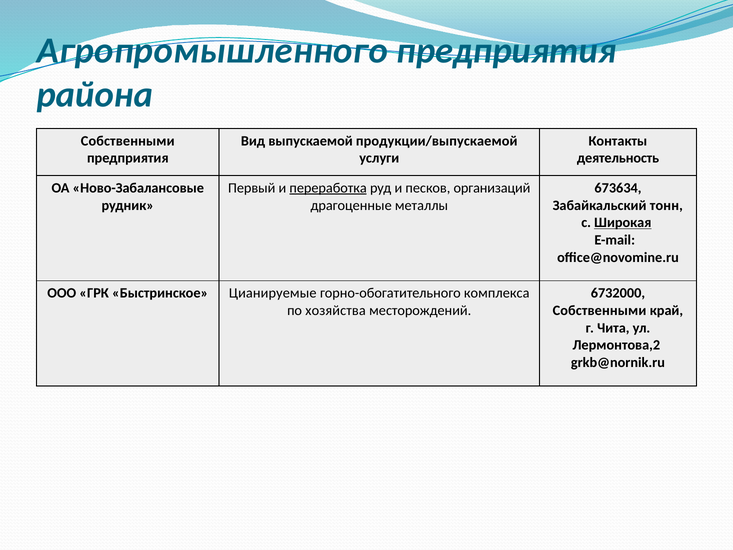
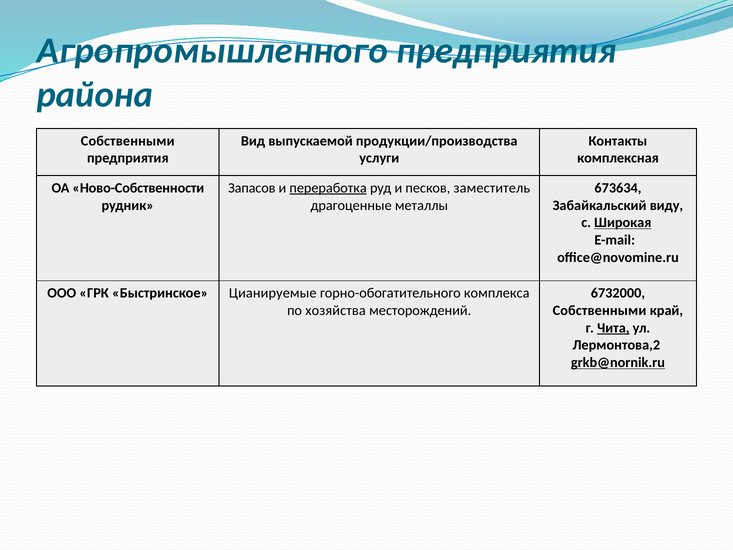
продукции/выпускаемой: продукции/выпускаемой -> продукции/производства (437, 141)
деятельность: деятельность -> комплексная (618, 158)
Ново-Забалансовые: Ново-Забалансовые -> Ново-Собственности (138, 188)
Первый: Первый -> Запасов (252, 188)
организаций: организаций -> заместитель (492, 188)
тонн: тонн -> виду (666, 205)
Чита underline: none -> present (613, 328)
grkb@nornik.ru underline: none -> present (618, 362)
